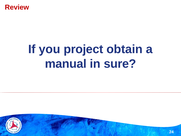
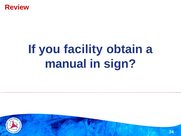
project: project -> facility (83, 49)
sure: sure -> sign (120, 64)
